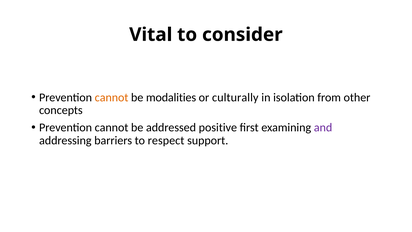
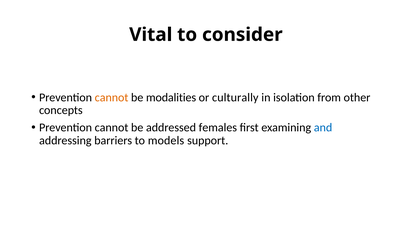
positive: positive -> females (218, 128)
and colour: purple -> blue (323, 128)
respect: respect -> models (166, 140)
